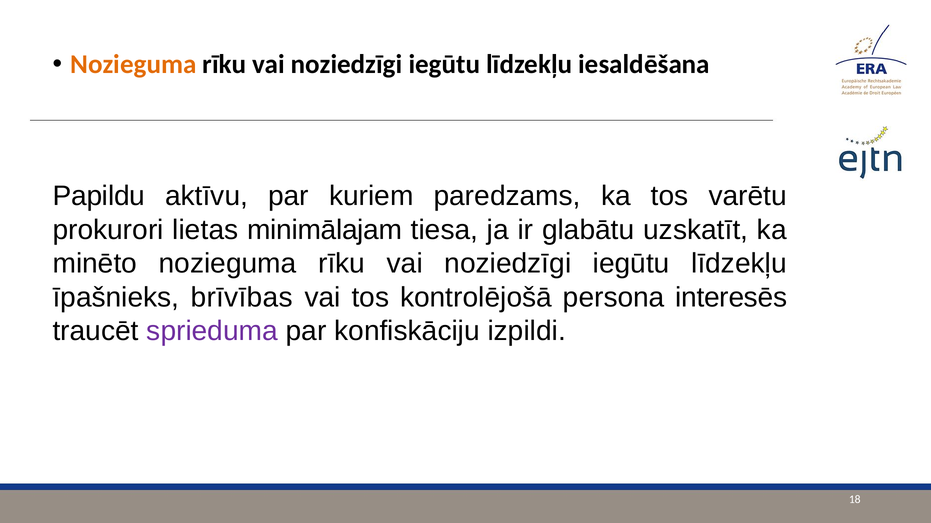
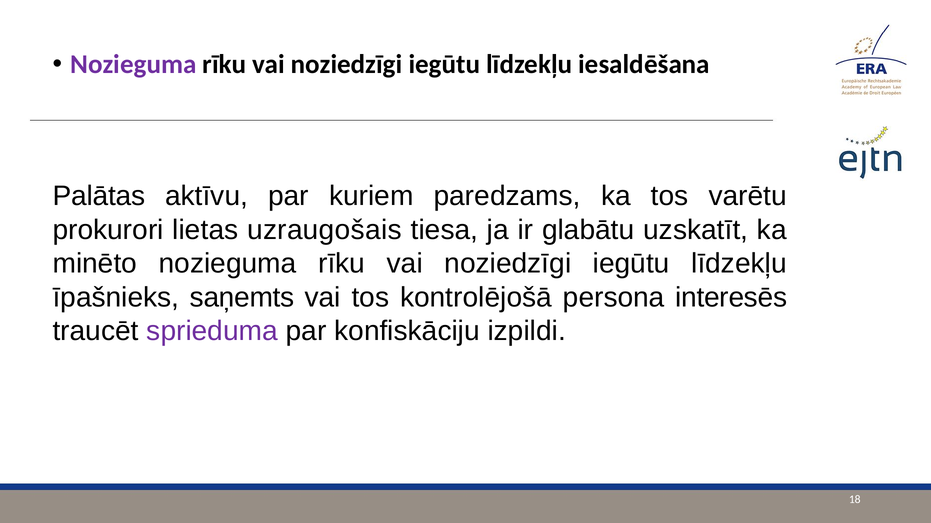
Nozieguma colour: orange -> purple (133, 64)
Papildu: Papildu -> Palātas (99, 196)
minimālajam: minimālajam -> uzraugošais (324, 230)
brīvības: brīvības -> saņemts (242, 298)
